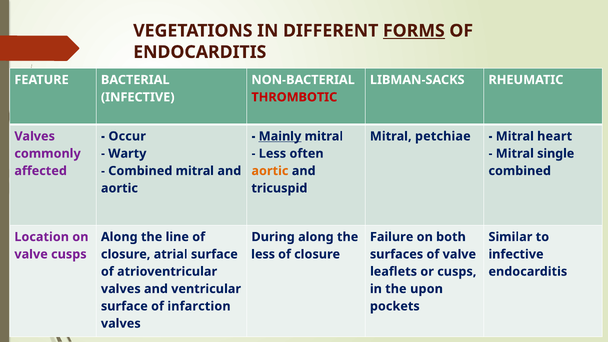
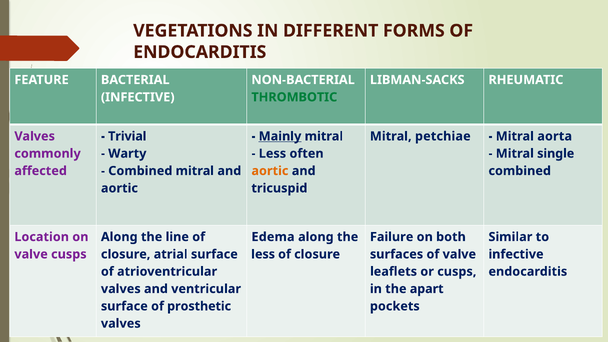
FORMS underline: present -> none (414, 31)
THROMBOTIC colour: red -> green (294, 97)
Occur: Occur -> Trivial (127, 136)
heart: heart -> aorta (555, 136)
During: During -> Edema (273, 237)
upon: upon -> apart (427, 289)
infarction: infarction -> prosthetic (199, 306)
